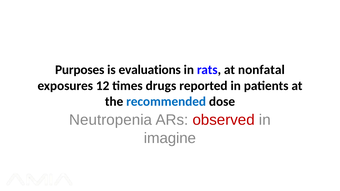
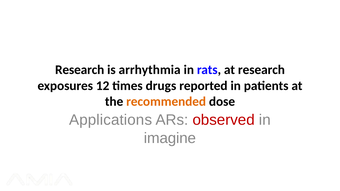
Purposes: Purposes -> Research (80, 70)
evaluations: evaluations -> arrhythmia (150, 70)
at nonfatal: nonfatal -> research (261, 70)
recommended colour: blue -> orange (166, 102)
Neutropenia: Neutropenia -> Applications (111, 120)
